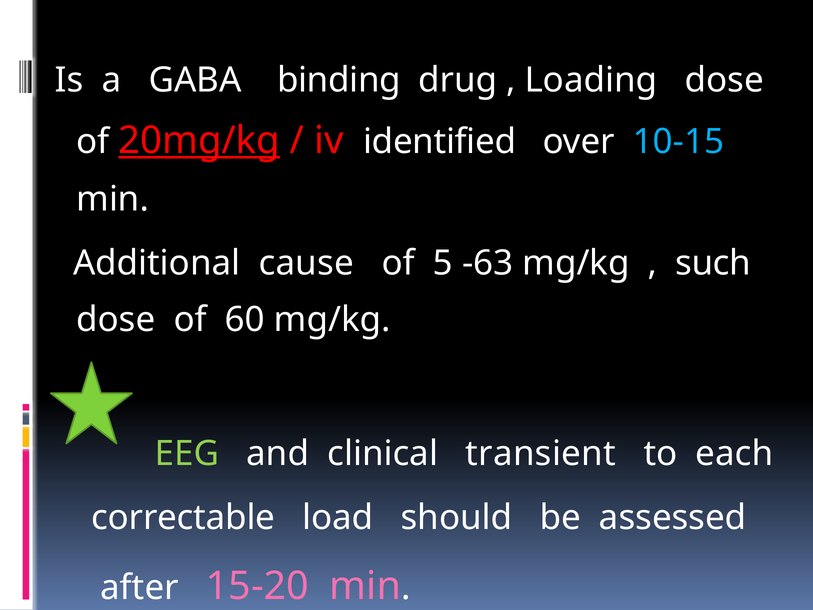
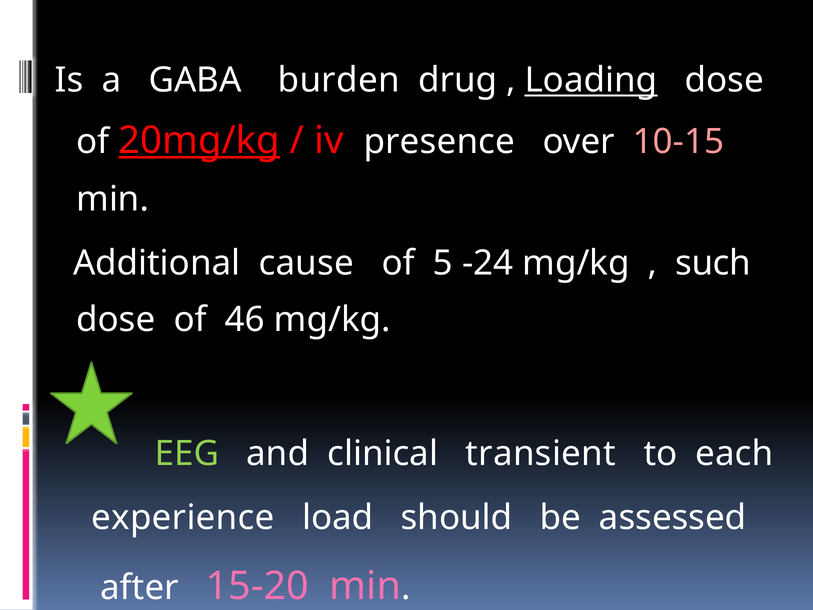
binding: binding -> burden (339, 80)
Loading underline: none -> present (591, 80)
identified: identified -> presence (439, 142)
10-15 colour: light blue -> pink (679, 142)
-63: -63 -> -24 (488, 263)
60: 60 -> 46 (245, 320)
correctable: correctable -> experience (183, 517)
